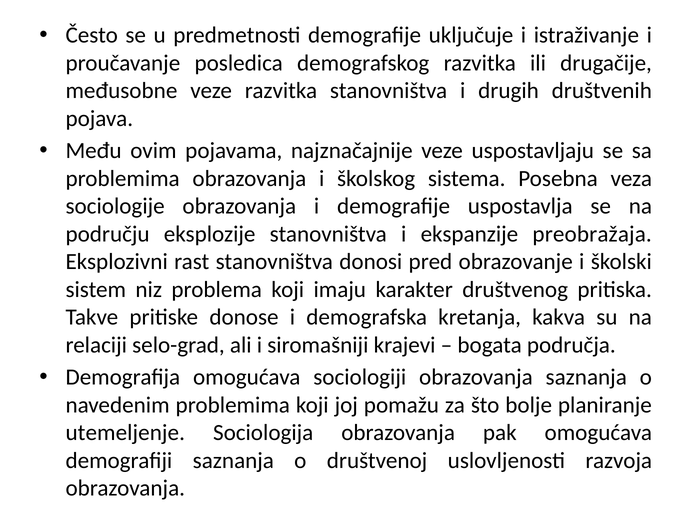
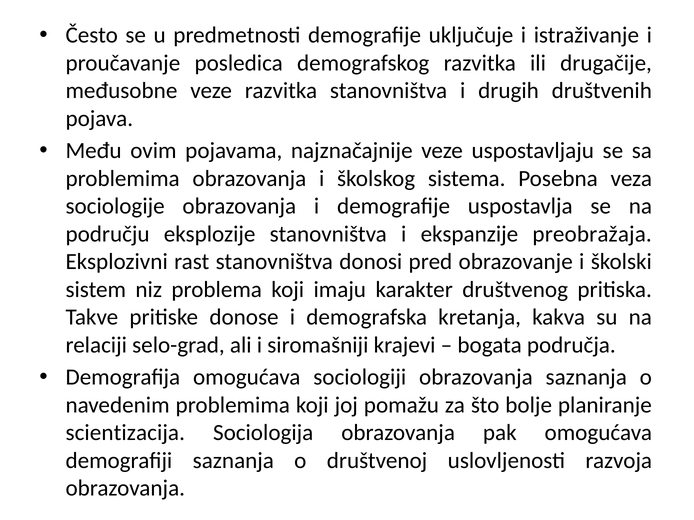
utemeljenje: utemeljenje -> scientizacija (125, 433)
